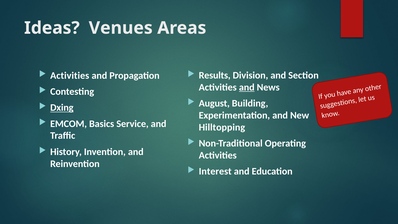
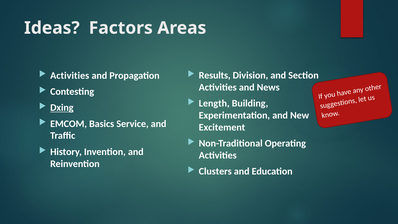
Venues: Venues -> Factors (121, 28)
and underline: present -> none (247, 87)
August: August -> Length (214, 103)
Hilltopping: Hilltopping -> Excitement (222, 127)
Interest: Interest -> Clusters (215, 171)
